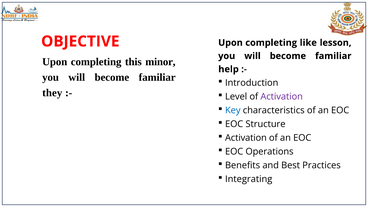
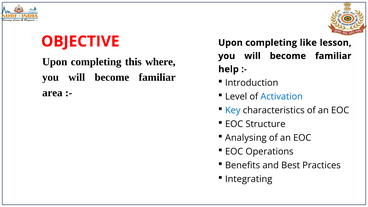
minor: minor -> where (160, 62)
they: they -> area (52, 93)
Activation colour: purple -> blue (282, 97)
Activation: Activation -> Analysing (246, 138)
